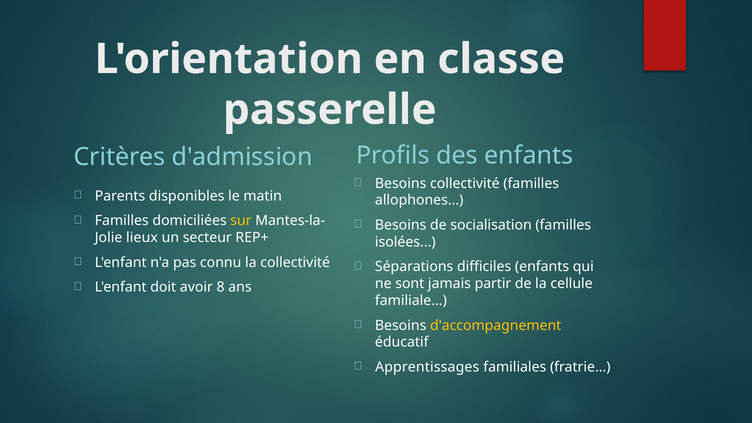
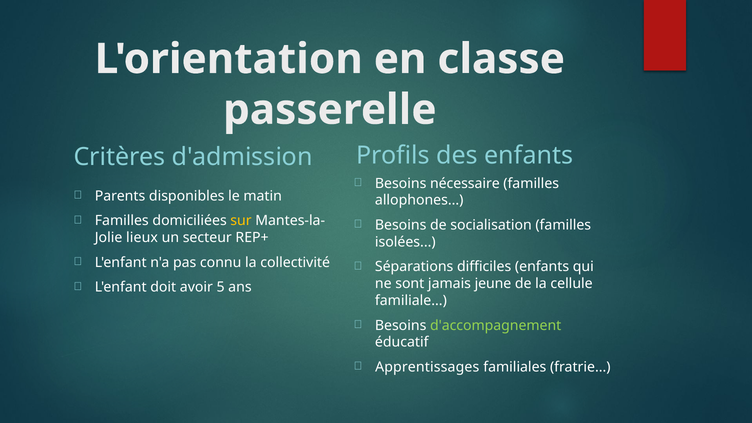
Besoins collectivité: collectivité -> nécessaire (465, 183)
partir: partir -> jeune (493, 284)
8: 8 -> 5 (221, 287)
d'accompagnement colour: yellow -> light green (496, 325)
